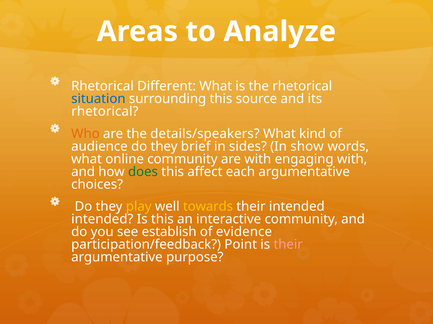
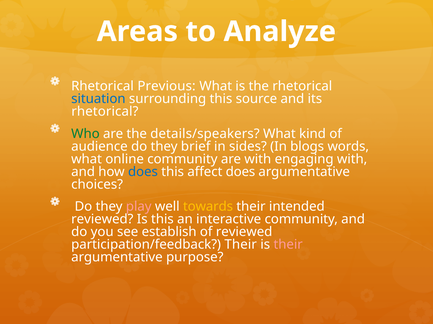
Different: Different -> Previous (167, 86)
Who colour: orange -> green (85, 134)
show: show -> blogs (307, 147)
does colour: green -> blue (143, 172)
affect each: each -> does (240, 172)
play colour: yellow -> pink (139, 207)
intended: intended -> reviewed (102, 220)
of evidence: evidence -> reviewed (244, 233)
participation/feedback Point: Point -> Their (241, 245)
